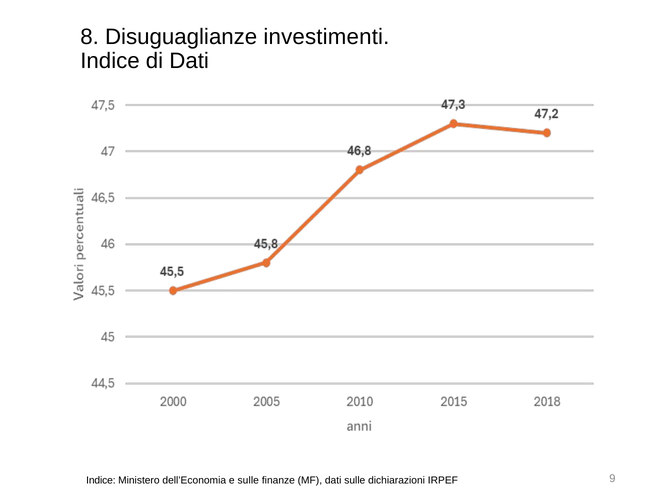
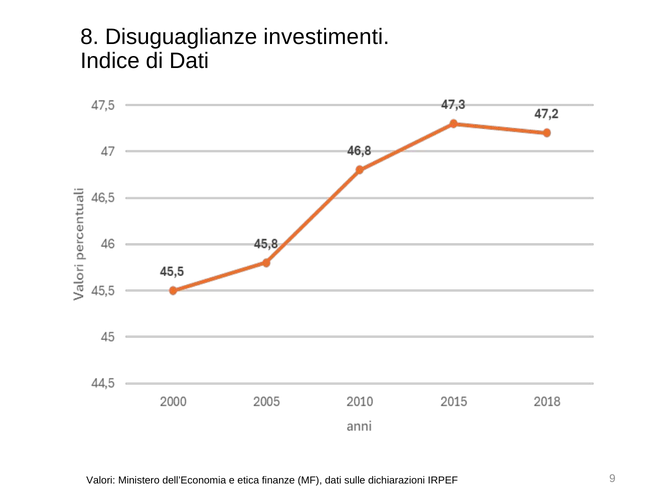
Indice: Indice -> Valori (101, 481)
e sulle: sulle -> etica (248, 481)
